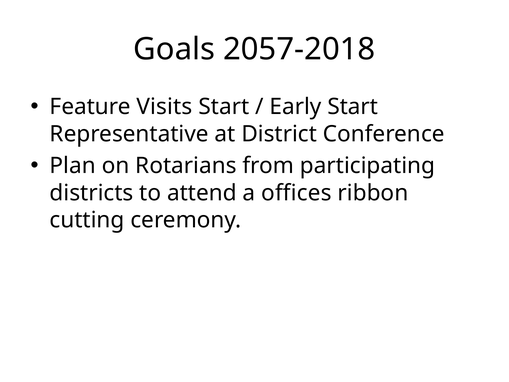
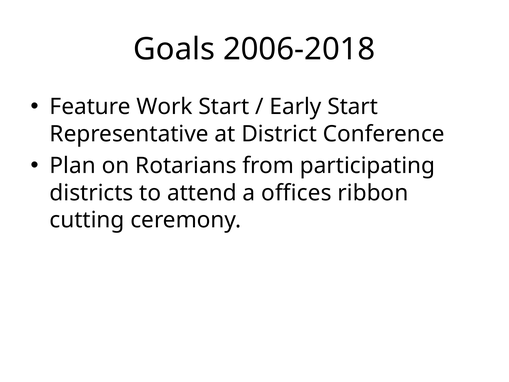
2057-2018: 2057-2018 -> 2006-2018 (299, 49)
Visits: Visits -> Work (165, 107)
